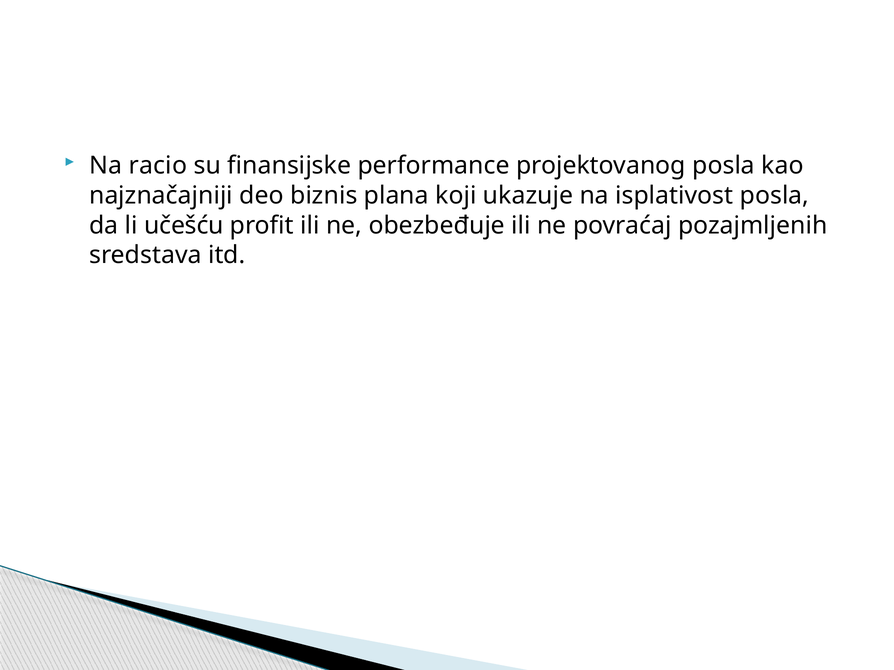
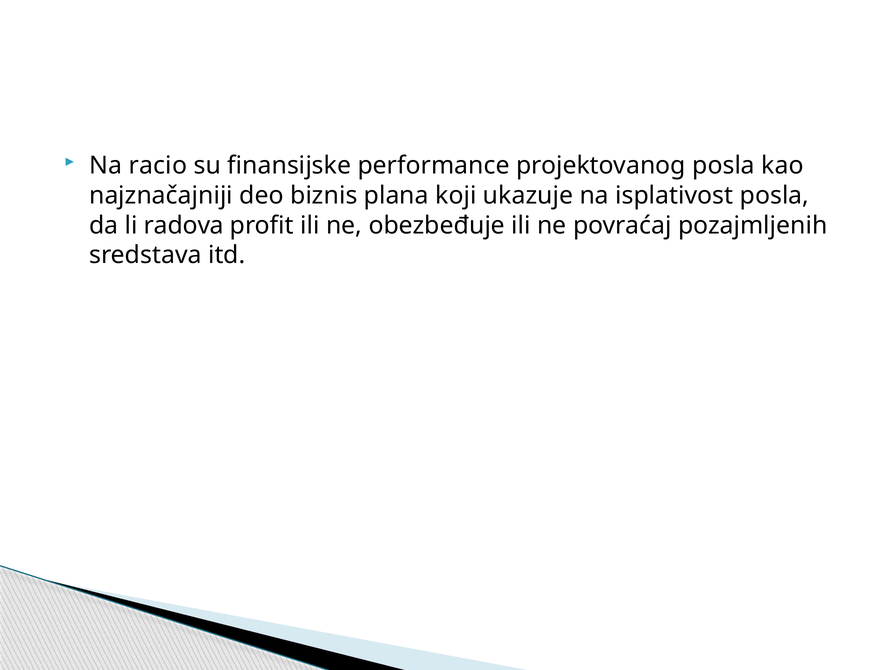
učešću: učešću -> radova (184, 226)
